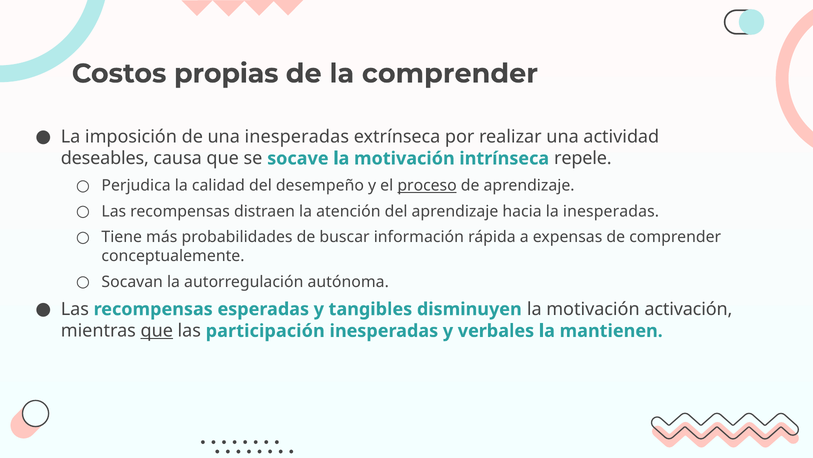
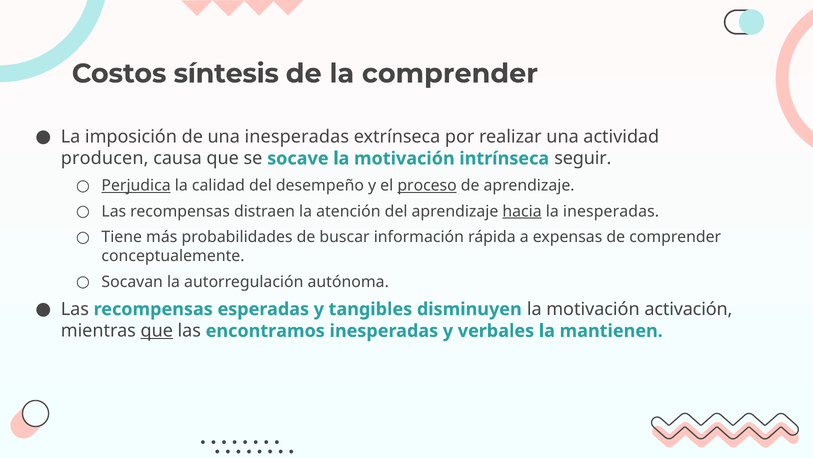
propias: propias -> síntesis (226, 73)
deseables: deseables -> producen (105, 158)
repele: repele -> seguir (583, 158)
Perjudica underline: none -> present (136, 185)
hacia underline: none -> present (522, 211)
participación: participación -> encontramos (265, 330)
